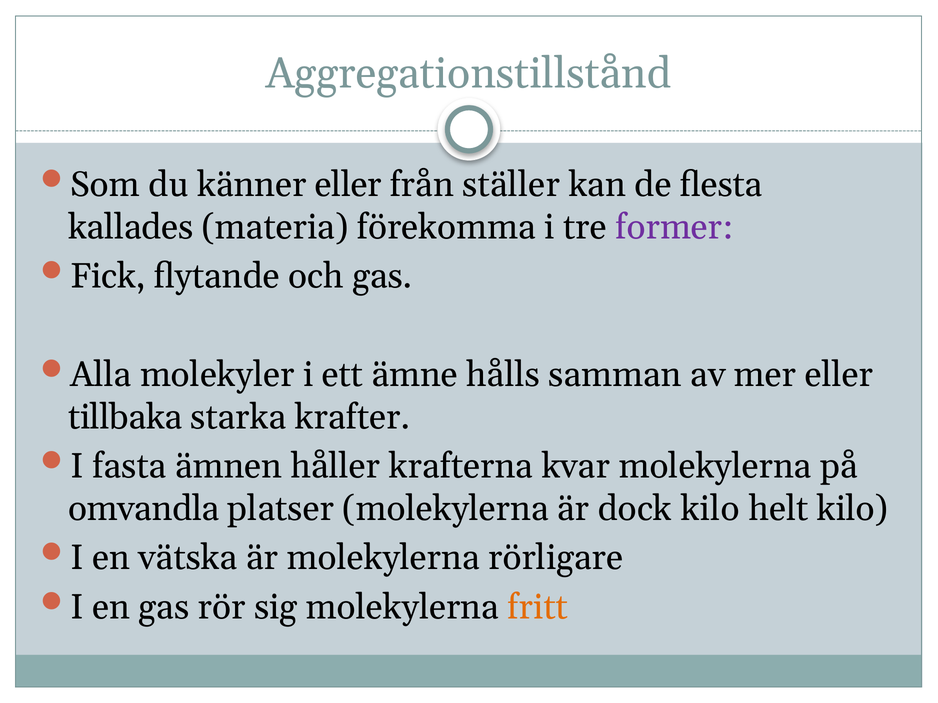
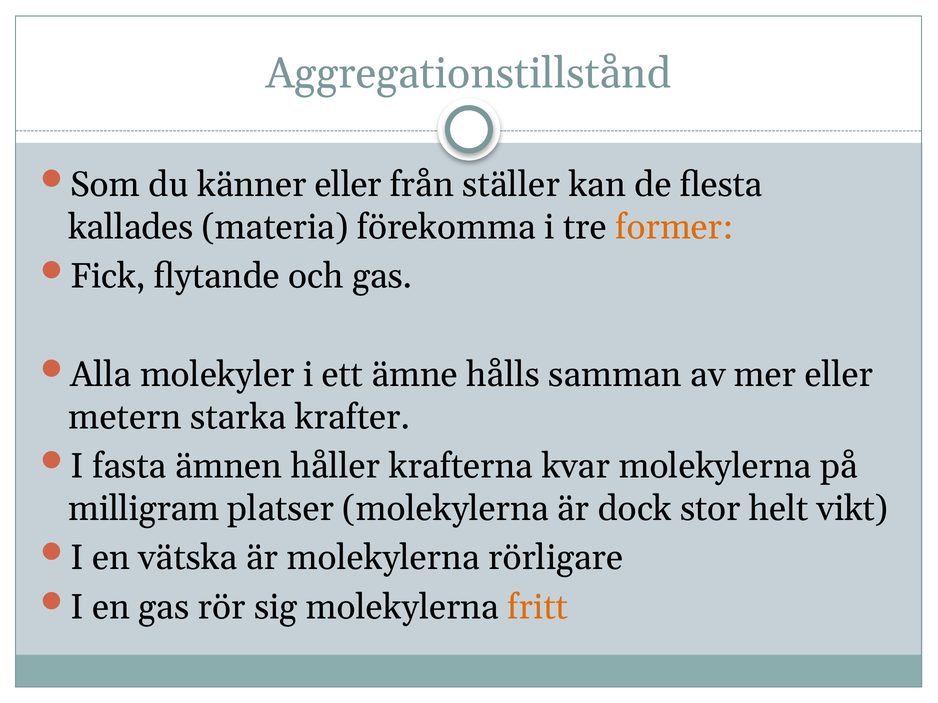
former colour: purple -> orange (674, 227)
tillbaka: tillbaka -> metern (125, 417)
omvandla: omvandla -> milligram (144, 509)
dock kilo: kilo -> stor (710, 509)
helt kilo: kilo -> vikt (852, 509)
